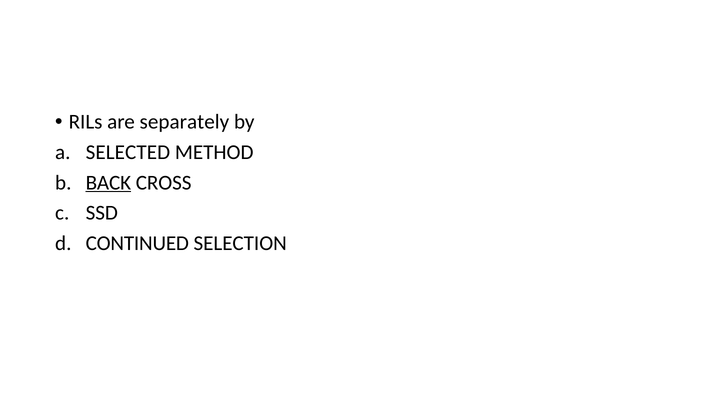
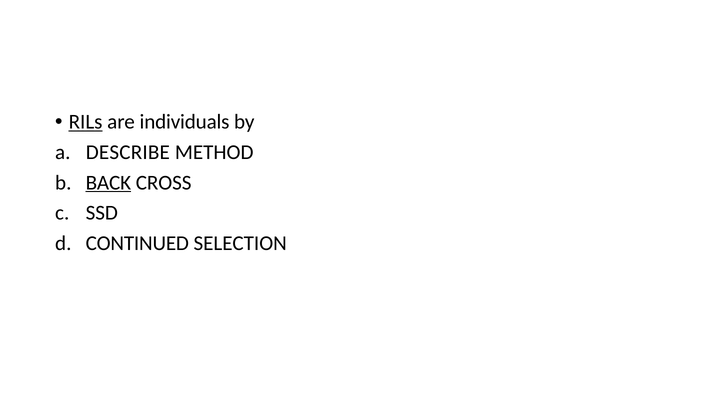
RILs underline: none -> present (86, 122)
separately: separately -> individuals (185, 122)
SELECTED: SELECTED -> DESCRIBE (128, 153)
